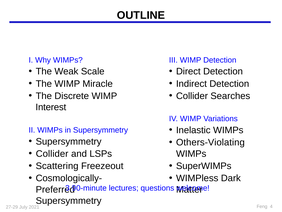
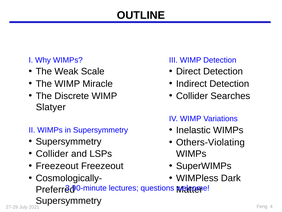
Interest: Interest -> Slatyer (51, 107)
Scattering: Scattering -> Freezeout (57, 166)
